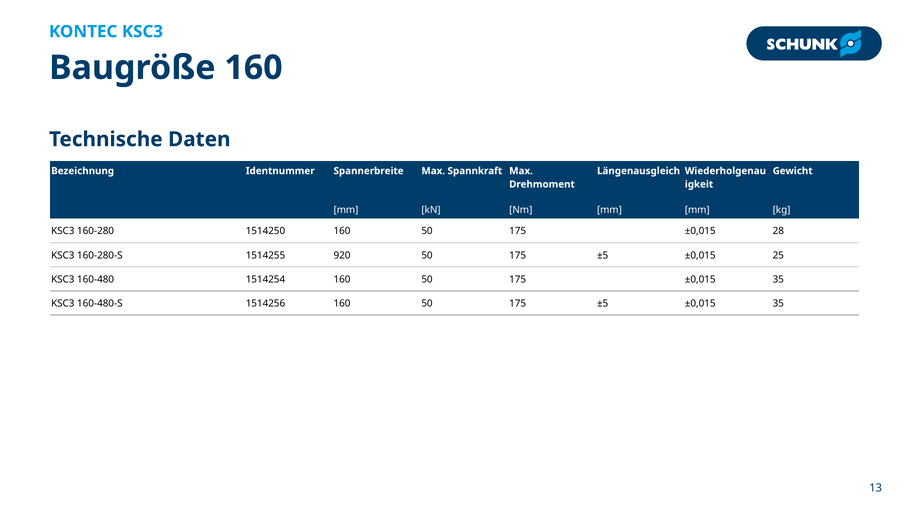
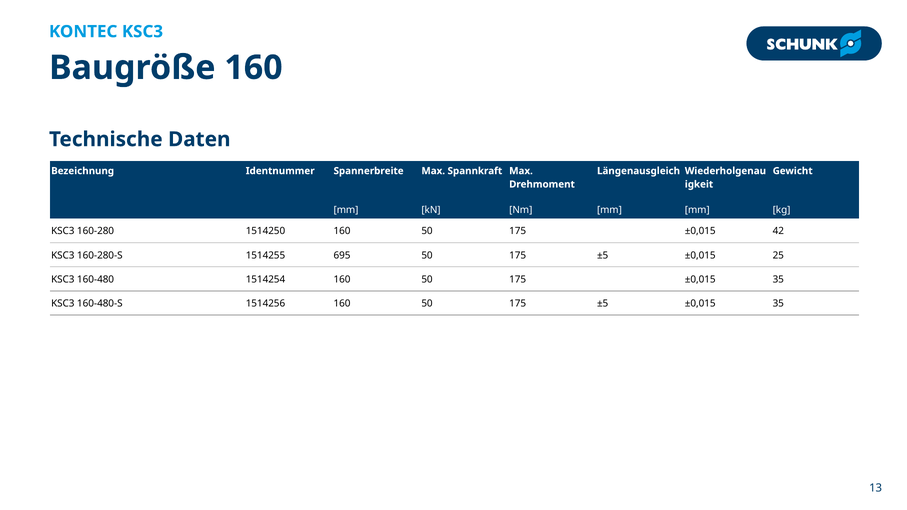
28: 28 -> 42 (778, 231)
920: 920 -> 695 (342, 255)
